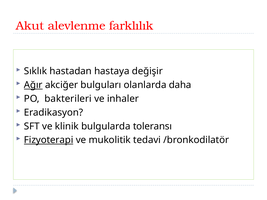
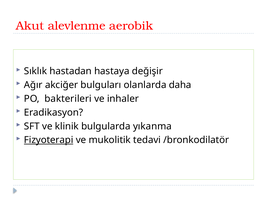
farklılık: farklılık -> aerobik (131, 26)
Ağır underline: present -> none (33, 85)
toleransı: toleransı -> yıkanma (152, 126)
